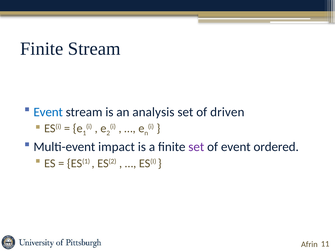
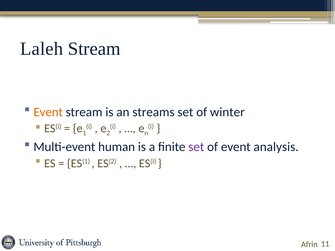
Finite: Finite -> Laleh (42, 49)
Event colour: blue -> orange (48, 112)
analysis: analysis -> streams (153, 112)
driven: driven -> winter (227, 112)
impact: impact -> human (117, 147)
ordered: ordered -> analysis (276, 147)
